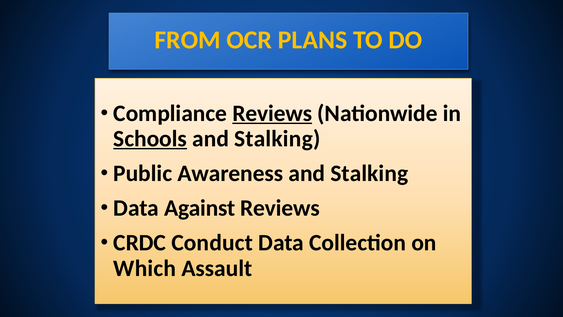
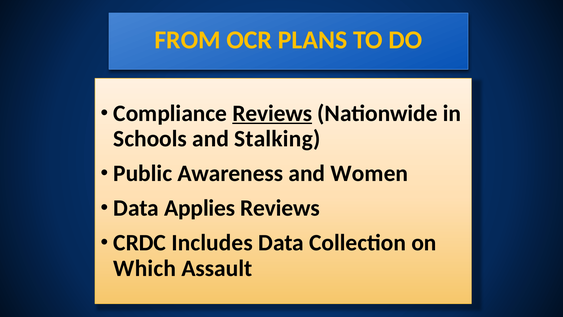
Schools underline: present -> none (150, 139)
Awareness and Stalking: Stalking -> Women (369, 173)
Against: Against -> Applies (200, 208)
Conduct: Conduct -> Includes (212, 243)
